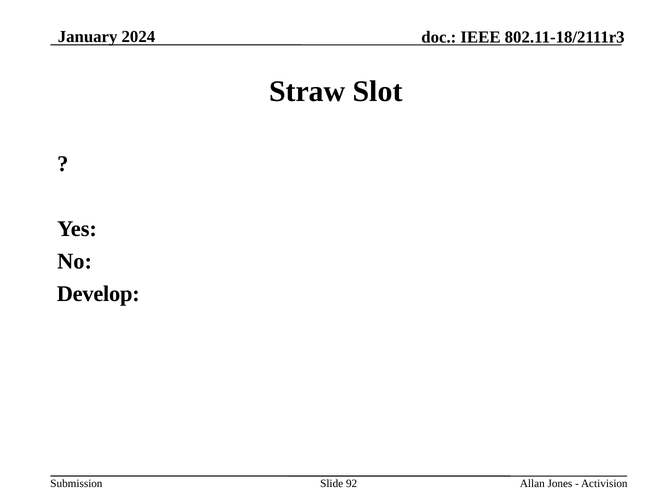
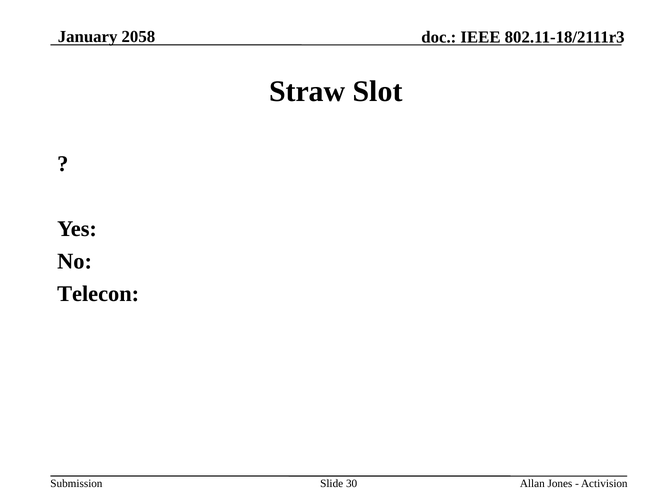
2024: 2024 -> 2058 (138, 37)
Develop: Develop -> Telecon (98, 294)
92: 92 -> 30 (352, 483)
